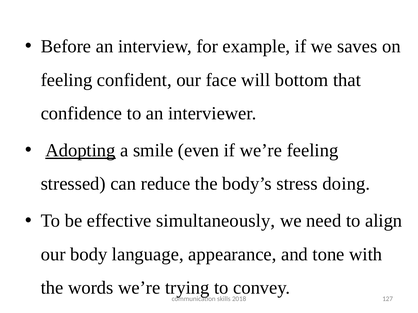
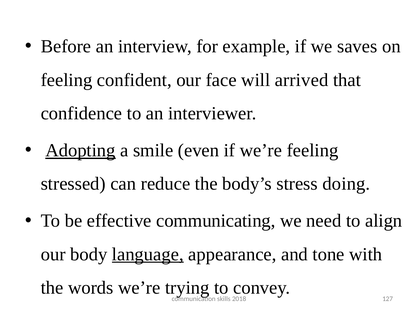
bottom: bottom -> arrived (302, 80)
simultaneously: simultaneously -> communicating (216, 221)
language underline: none -> present (148, 255)
